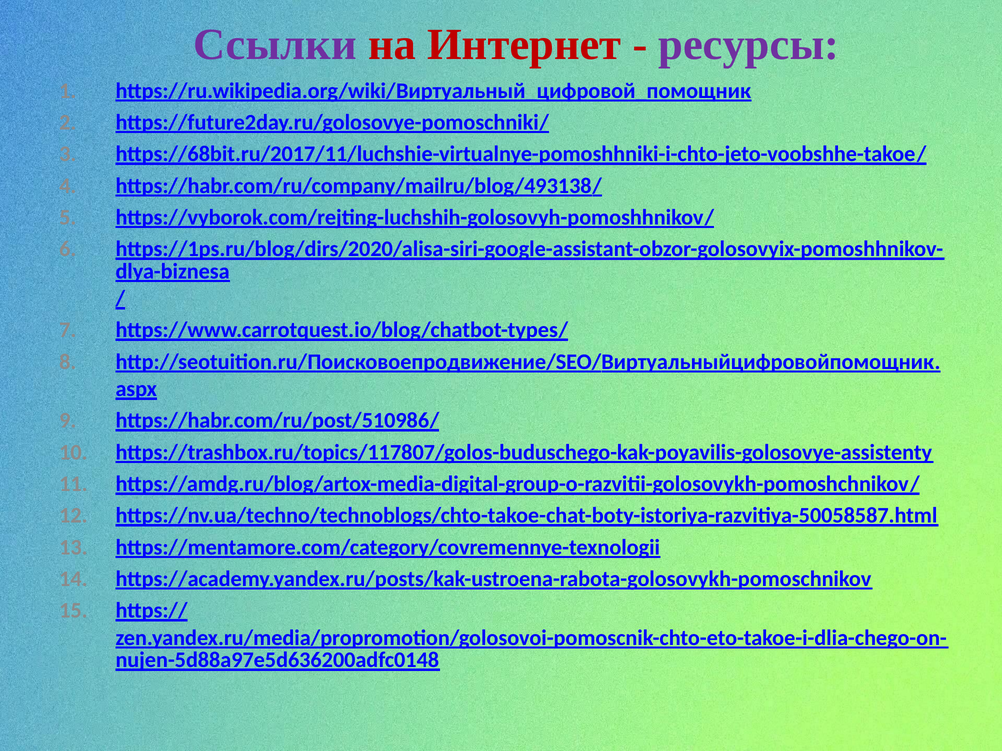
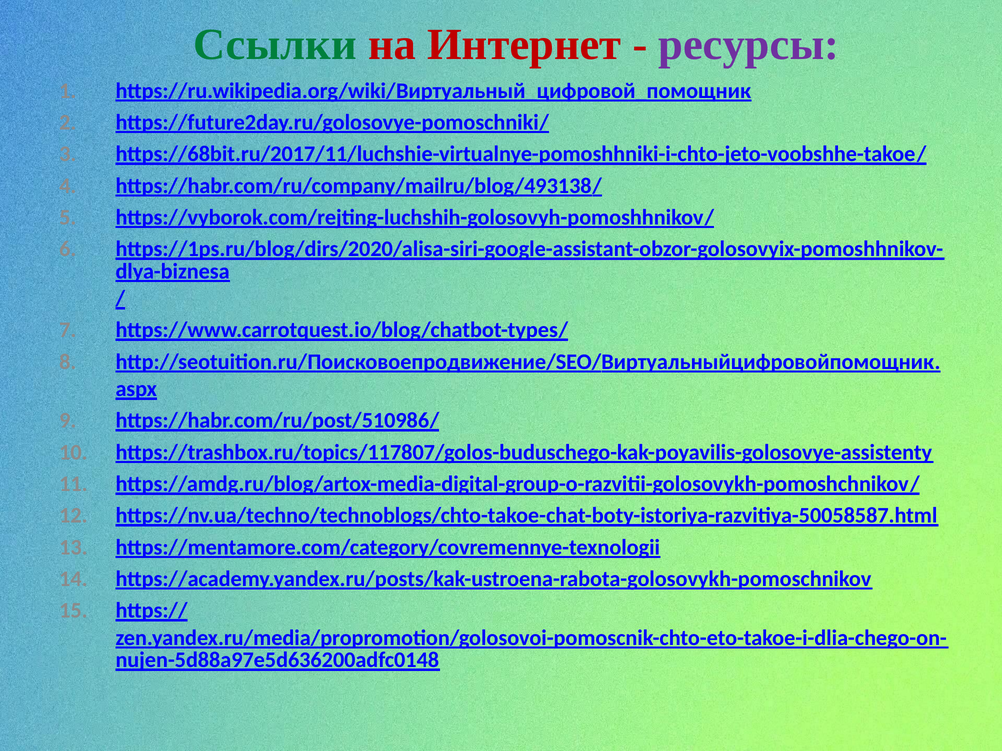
Ссылки colour: purple -> green (275, 45)
